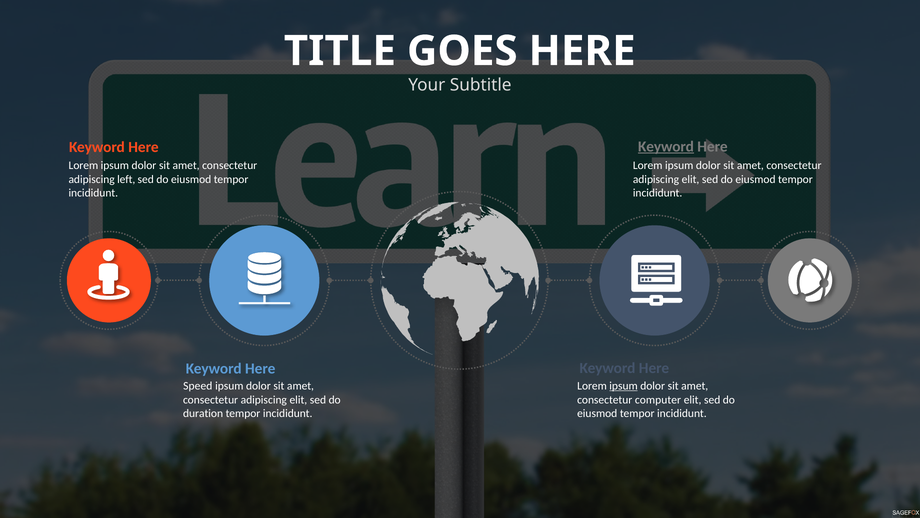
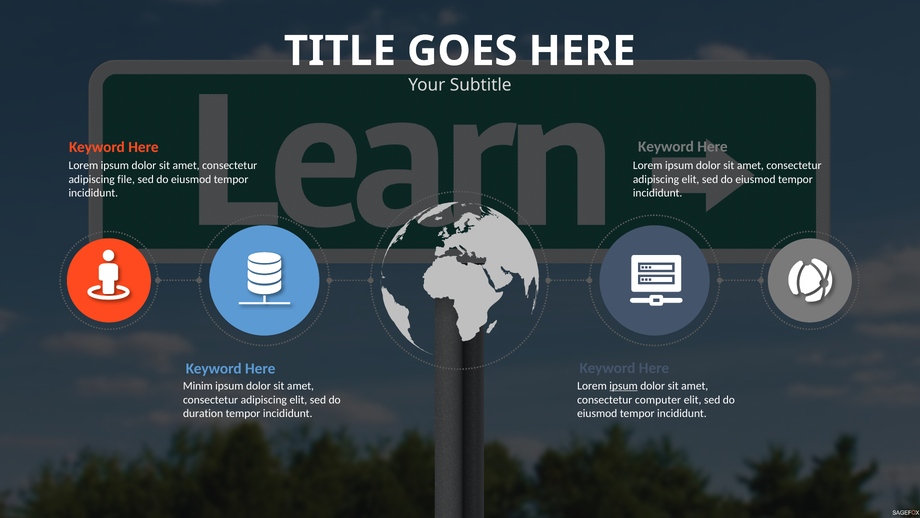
Keyword underline: present -> none (666, 146)
left: left -> file (126, 179)
Speed: Speed -> Minim (198, 386)
